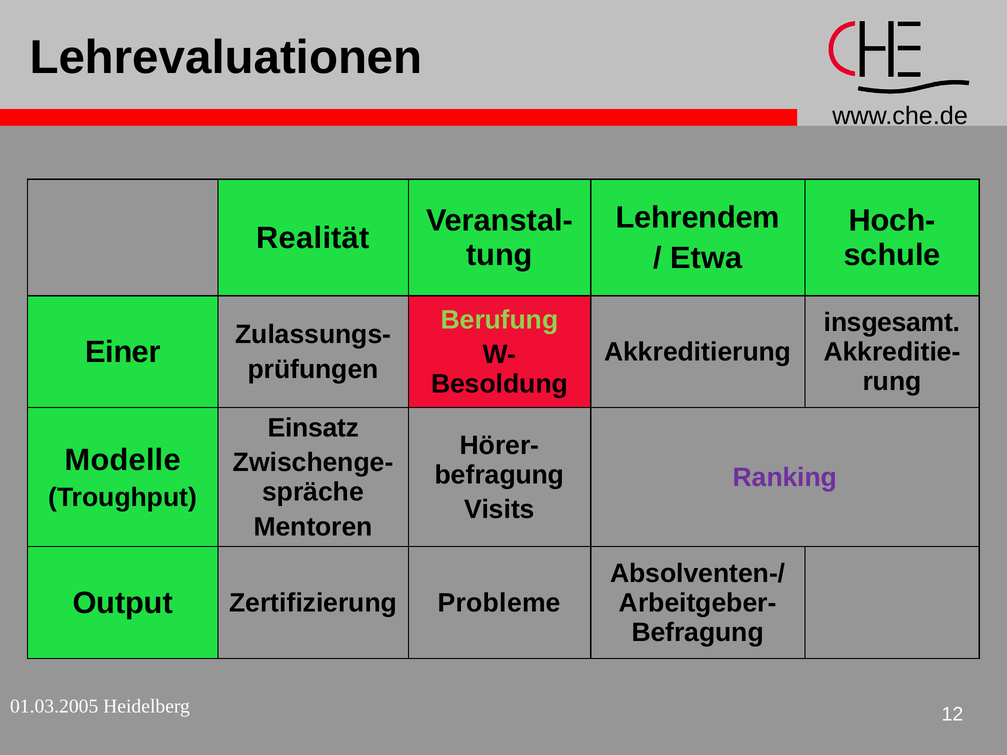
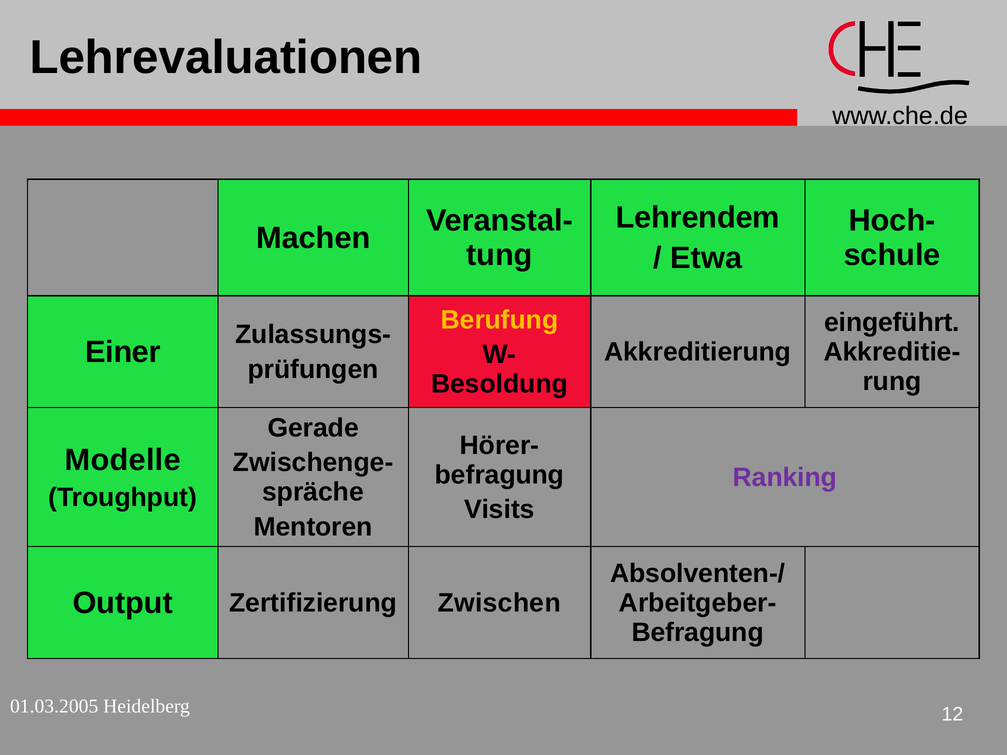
Realität: Realität -> Machen (313, 238)
Berufung colour: light green -> yellow (499, 320)
insgesamt: insgesamt -> eingeführt (892, 323)
Einsatz: Einsatz -> Gerade (313, 428)
Probleme: Probleme -> Zwischen (499, 603)
